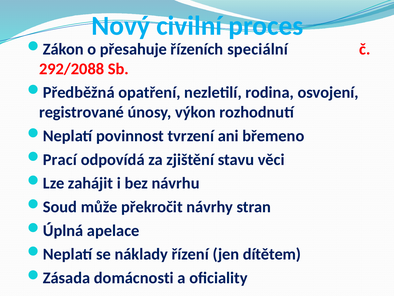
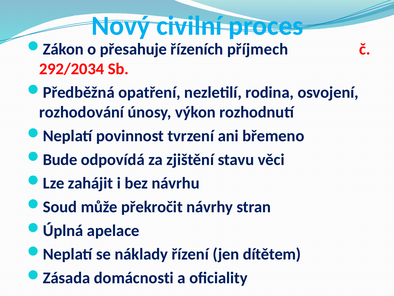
speciální: speciální -> příjmech (258, 49)
292/2088: 292/2088 -> 292/2034 (72, 69)
registrované: registrované -> rozhodování (81, 112)
Prací: Prací -> Bude (60, 159)
